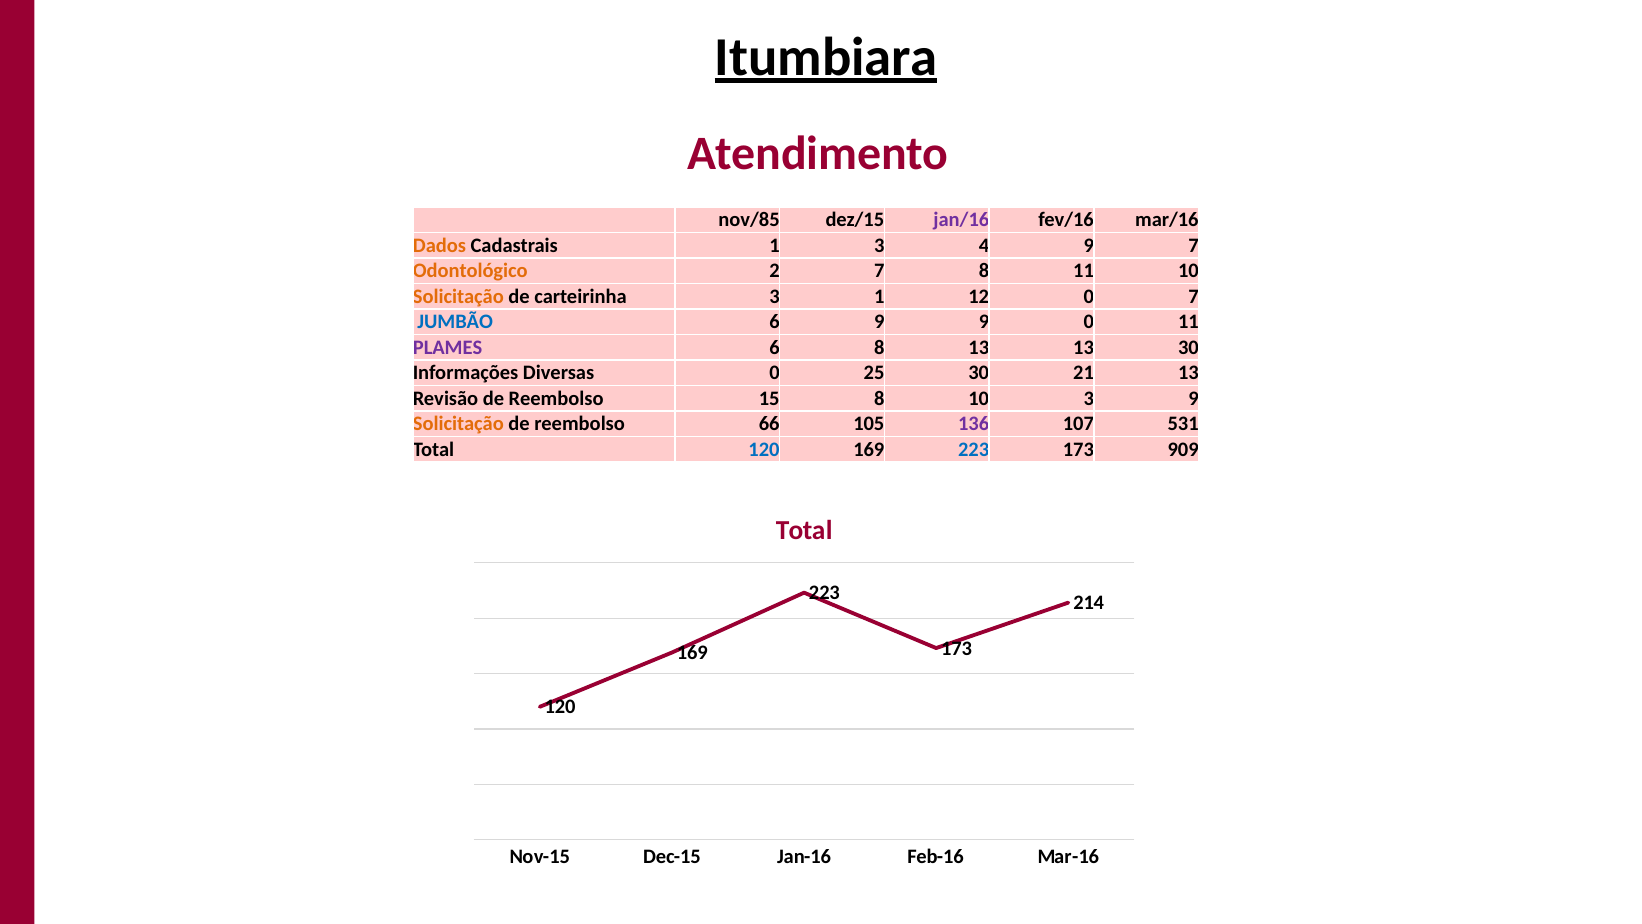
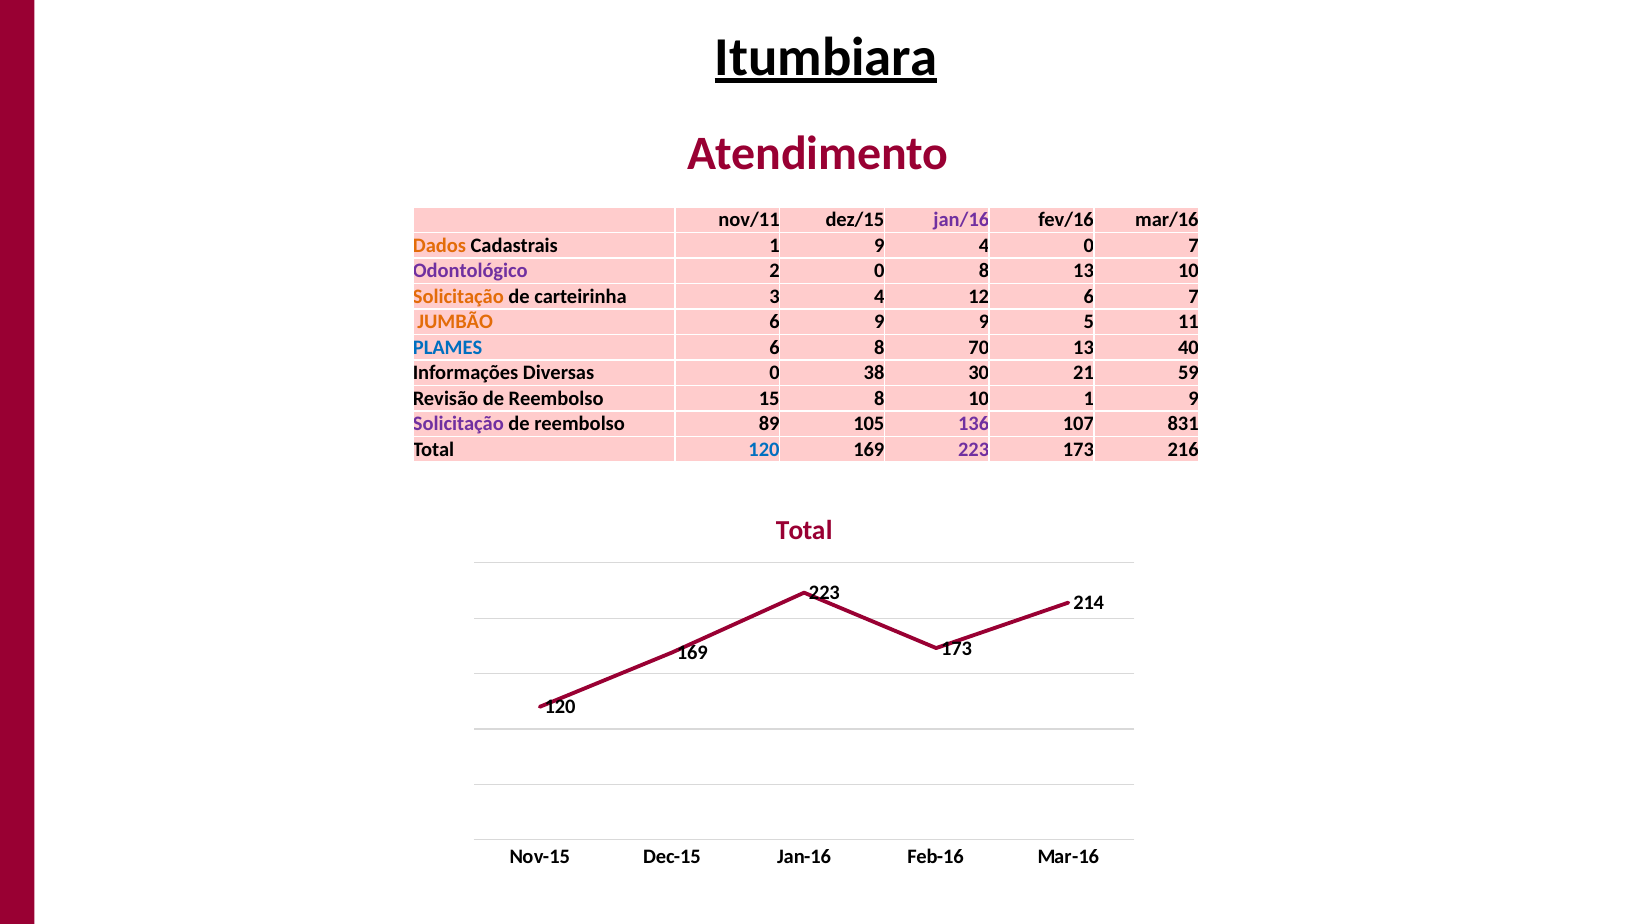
nov/85: nov/85 -> nov/11 (749, 220)
Cadastrais 1 3: 3 -> 9 (879, 245)
4 9: 9 -> 0 (1089, 245)
Odontológico colour: orange -> purple (470, 271)
2 7: 7 -> 0 (879, 271)
8 11: 11 -> 13 (1084, 271)
3 1: 1 -> 4 (879, 296)
12 0: 0 -> 6 (1089, 296)
JUMBÃO colour: blue -> orange (455, 322)
9 0: 0 -> 5 (1089, 322)
PLAMES colour: purple -> blue (448, 347)
8 13: 13 -> 70 (979, 347)
13 30: 30 -> 40 (1188, 347)
25: 25 -> 38 (874, 373)
21 13: 13 -> 59 (1188, 373)
10 3: 3 -> 1 (1089, 398)
Solicitação colour: orange -> purple (458, 424)
66: 66 -> 89 (769, 424)
531: 531 -> 831 (1183, 424)
223 colour: blue -> purple (974, 449)
909: 909 -> 216 (1183, 449)
